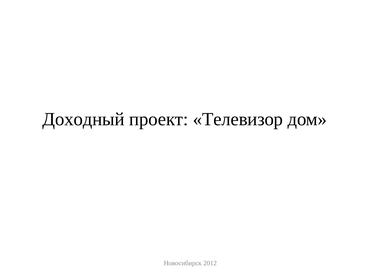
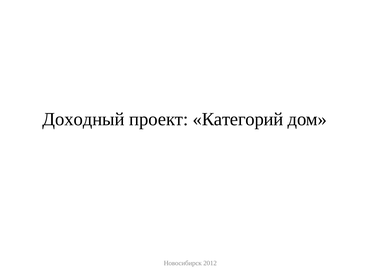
Телевизор: Телевизор -> Категорий (238, 119)
